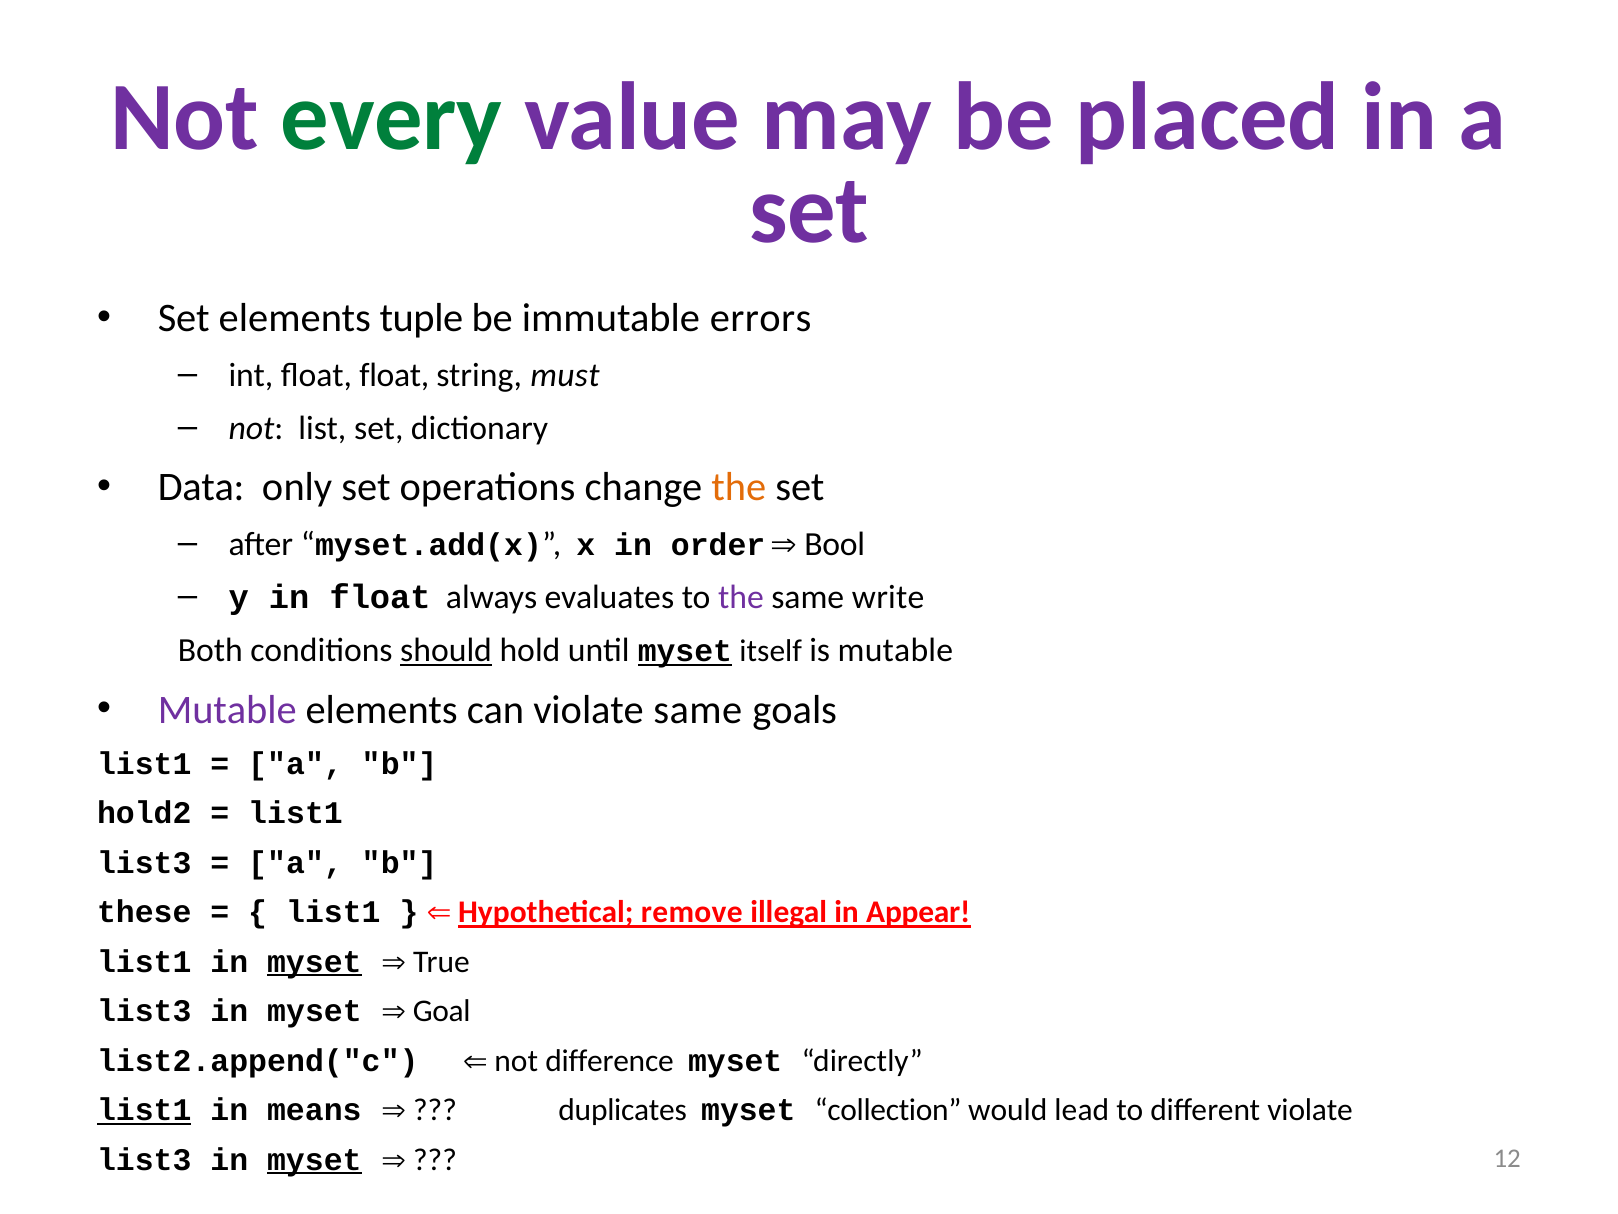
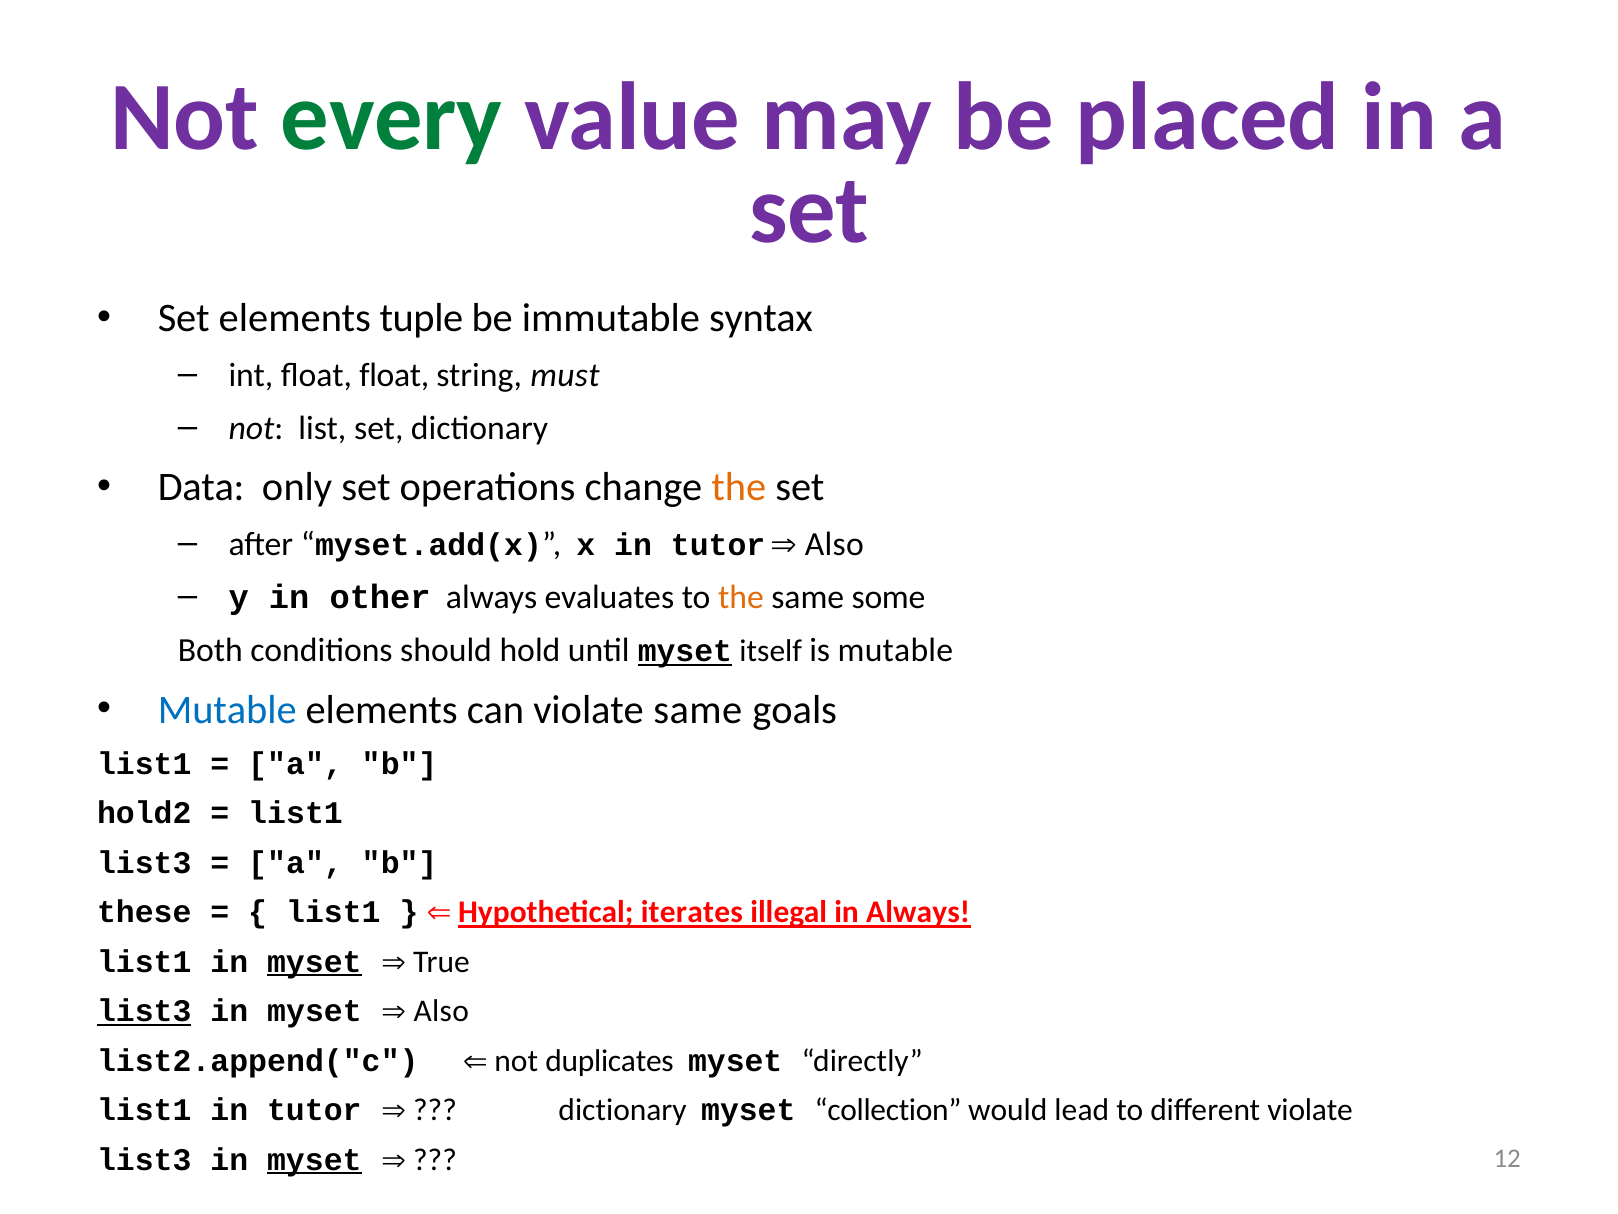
errors: errors -> syntax (761, 318)
x in order: order -> tutor (718, 545)
Bool: Bool -> Also (834, 544)
in float: float -> other (380, 597)
the colour: purple -> orange (741, 597)
write: write -> some (888, 597)
should underline: present -> none (446, 650)
Mutable colour: purple -> blue (227, 710)
remove: remove -> iterates (692, 912)
in Appear: Appear -> Always (918, 912)
list3 underline: none -> present (144, 1011)
Goal: Goal -> Also (441, 1011)
difference: difference -> duplicates (610, 1060)
list1 underline: present -> none (144, 1110)
means: means -> tutor (314, 1110)
duplicates: duplicates -> dictionary (623, 1110)
